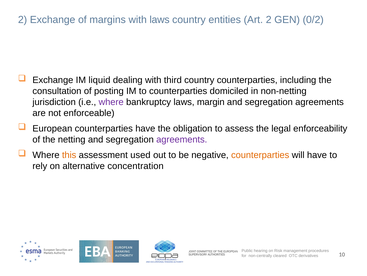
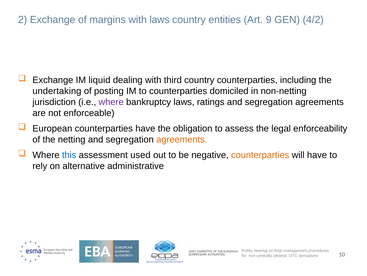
Art 2: 2 -> 9 (269, 20)
0/2: 0/2 -> 4/2 (313, 20)
consultation: consultation -> undertaking (57, 91)
margin: margin -> ratings (211, 102)
agreements colour: purple -> orange (182, 139)
this colour: orange -> blue (69, 155)
concentration: concentration -> administrative (136, 166)
